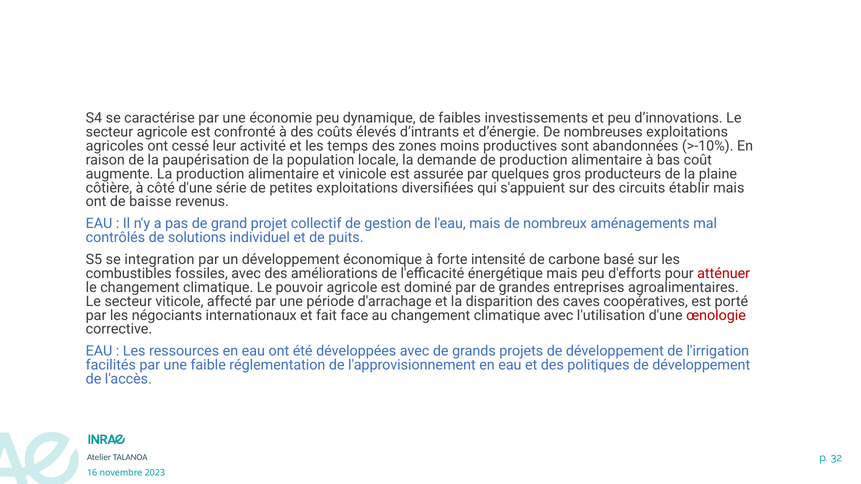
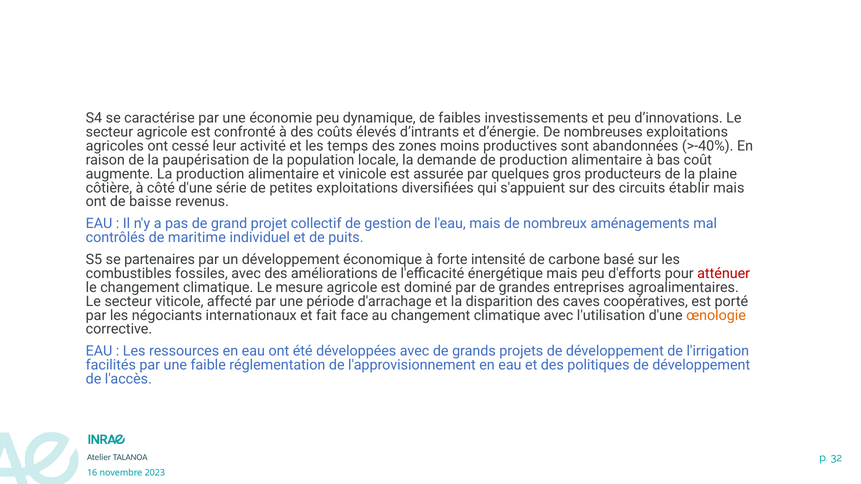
>-10%: >-10% -> >-40% (708, 146)
solutions: solutions -> maritime (197, 238)
integration: integration -> partenaires (160, 260)
pouvoir: pouvoir -> mesure (299, 288)
œnologie colour: red -> orange (716, 315)
